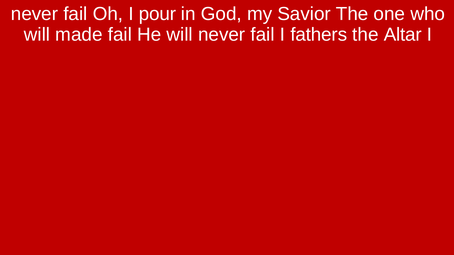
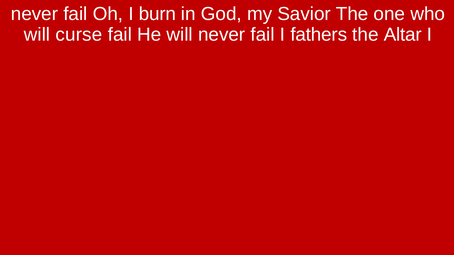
pour: pour -> burn (157, 14)
made: made -> curse (79, 34)
